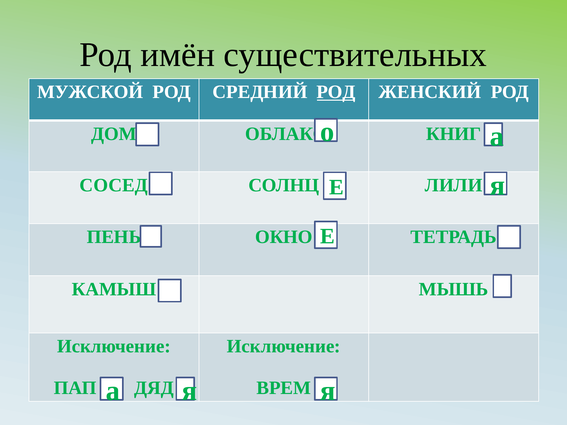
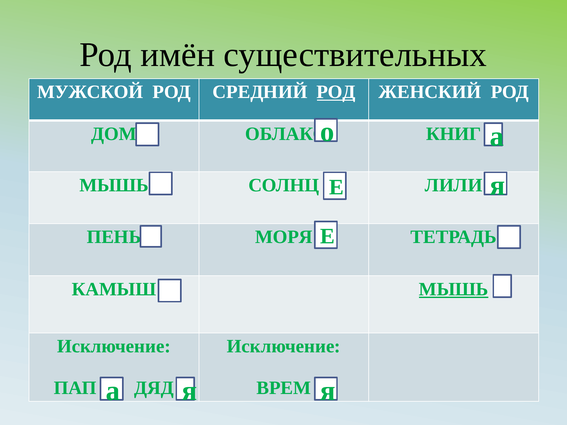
СОСЕД: СОСЕД -> МЫШЬ (114, 185)
ОКНО: ОКНО -> МОРЯ (284, 237)
МЫШЬ underline: none -> present (454, 289)
